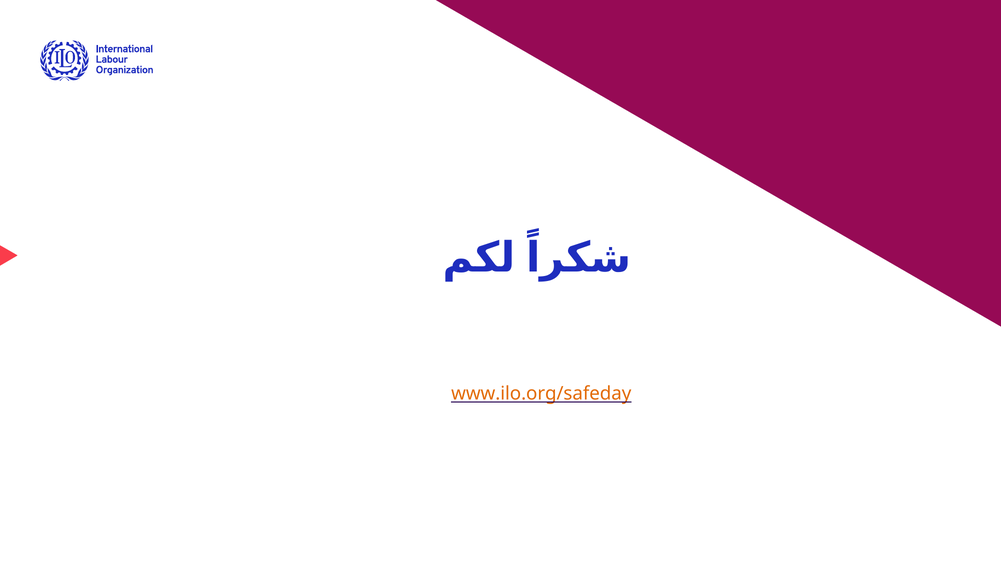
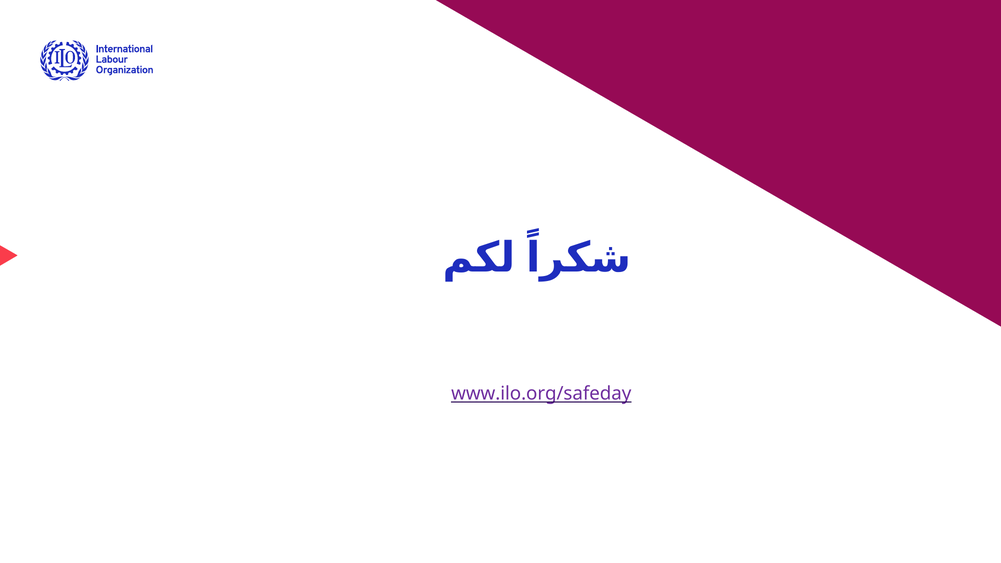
www.ilo.org/safeday colour: orange -> purple (541, 394)
